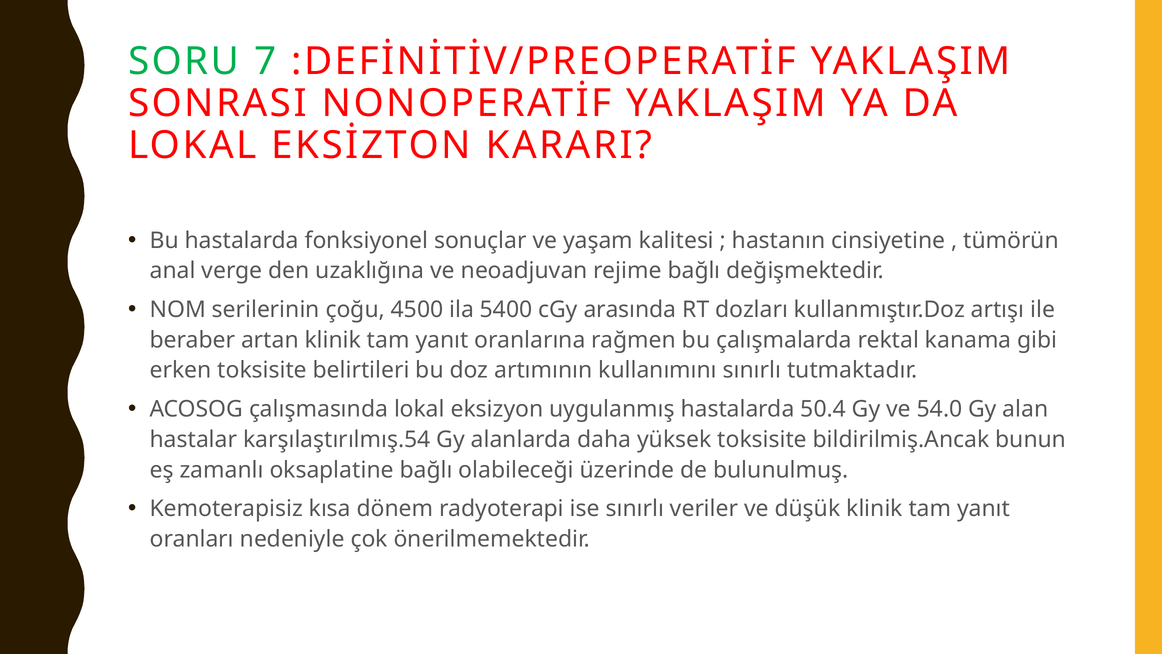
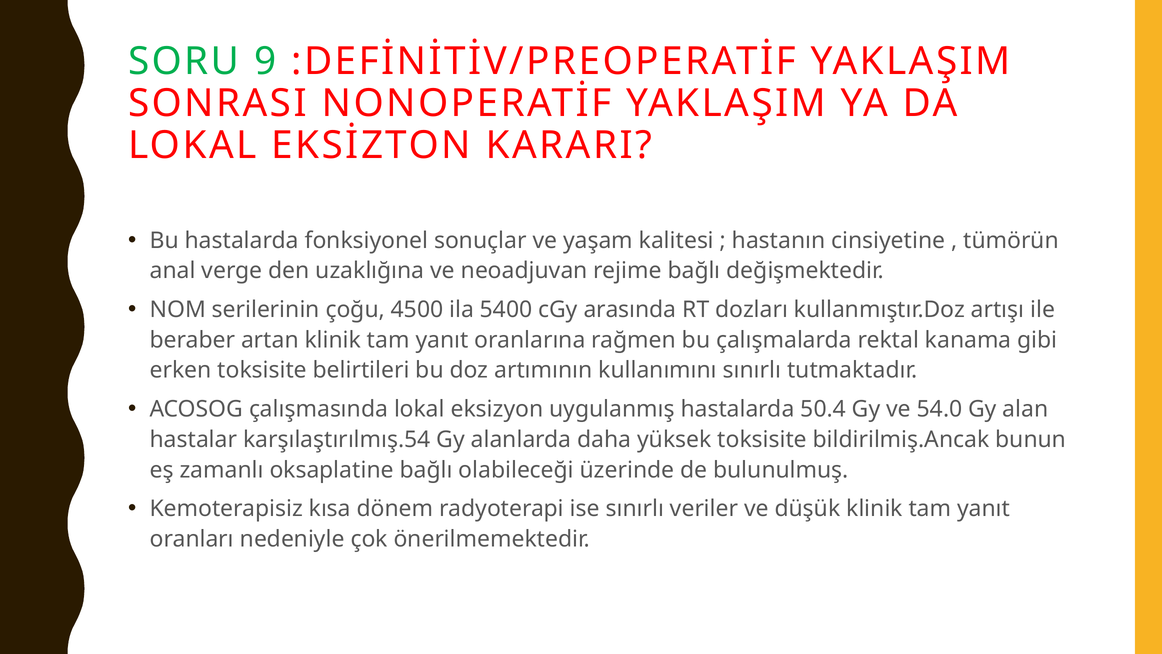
7: 7 -> 9 (265, 61)
